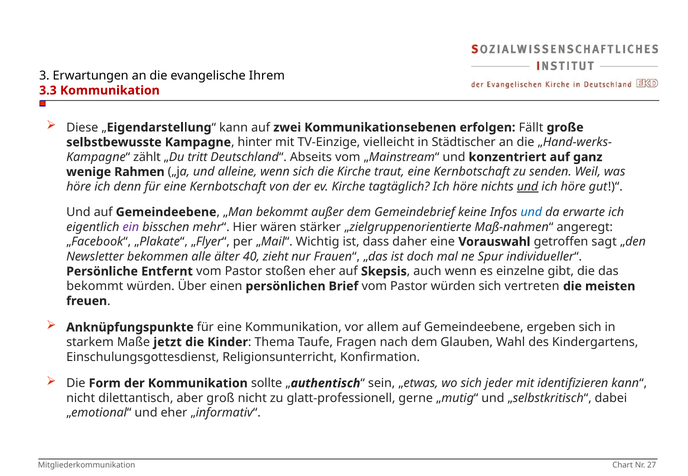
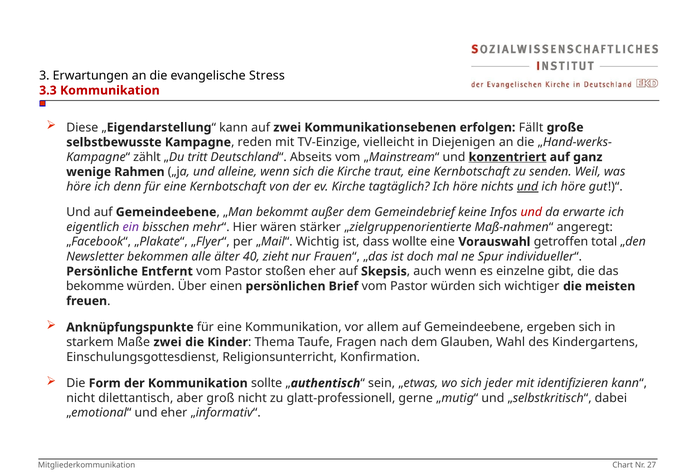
Ihrem: Ihrem -> Stress (267, 76)
hinter: hinter -> reden (255, 142)
Städtischer: Städtischer -> Diejenigen (464, 142)
konzentriert underline: none -> present (508, 157)
und colour: blue -> red (531, 212)
daher: daher -> wollte (410, 242)
sagt: sagt -> total (604, 242)
bekommt: bekommt -> bekomme (95, 286)
vertreten: vertreten -> wichtiger (532, 286)
Maße jetzt: jetzt -> zwei (168, 342)
